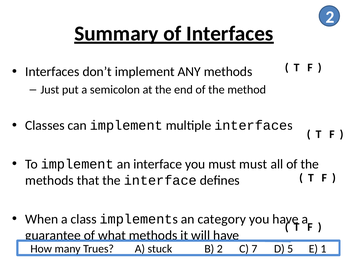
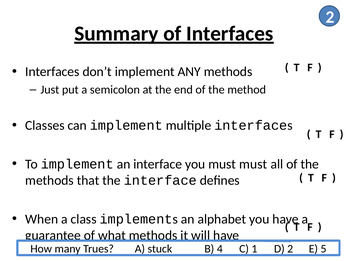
category: category -> alphabet (222, 219)
B 2: 2 -> 4 (220, 249)
7: 7 -> 1 (254, 249)
D 5: 5 -> 2 (290, 249)
1: 1 -> 5 (323, 249)
